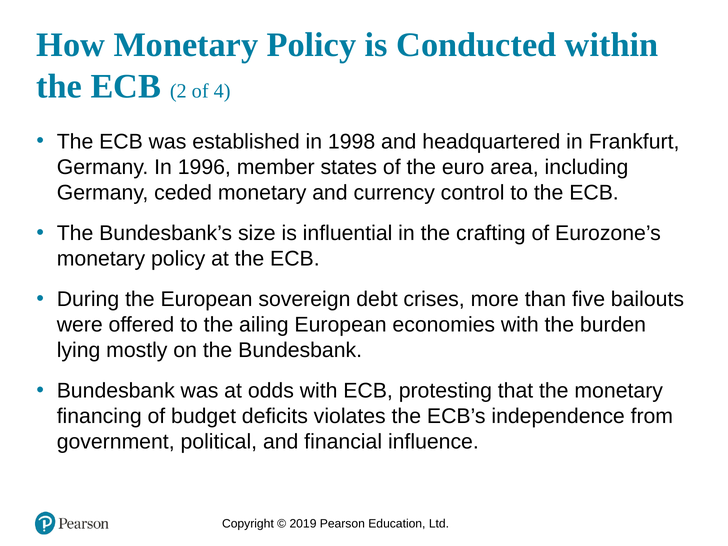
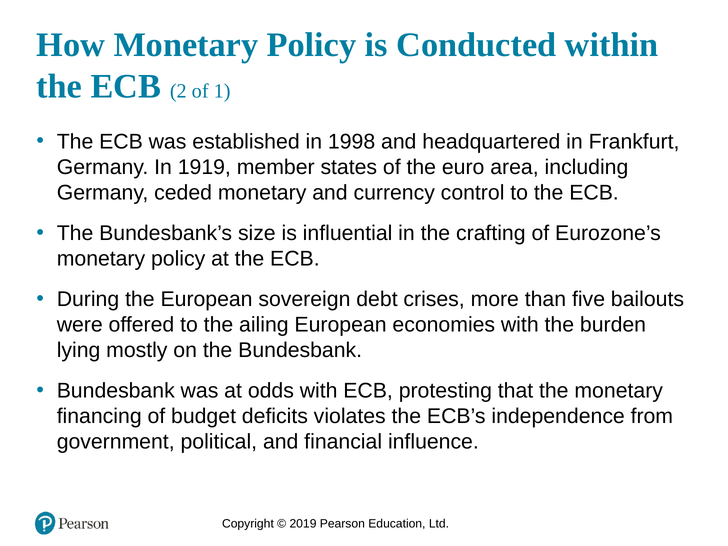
4: 4 -> 1 (222, 91)
1996: 1996 -> 1919 (204, 167)
